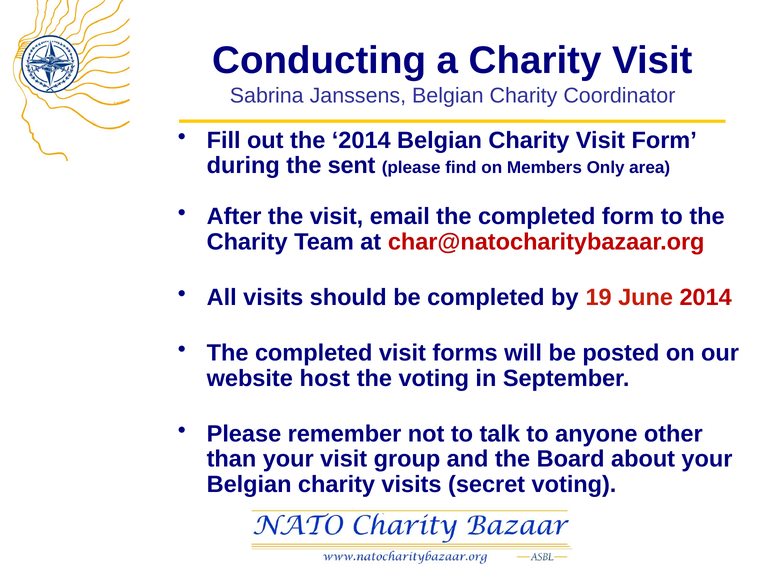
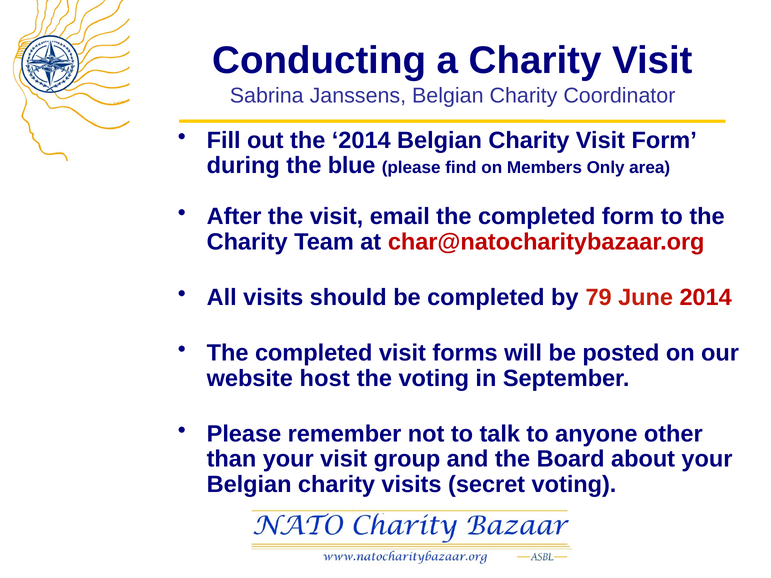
sent: sent -> blue (352, 166)
19: 19 -> 79 (599, 297)
